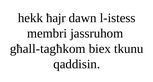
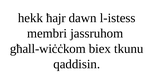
għall-tagħkom: għall-tagħkom -> għall-wiċċkom (48, 49)
